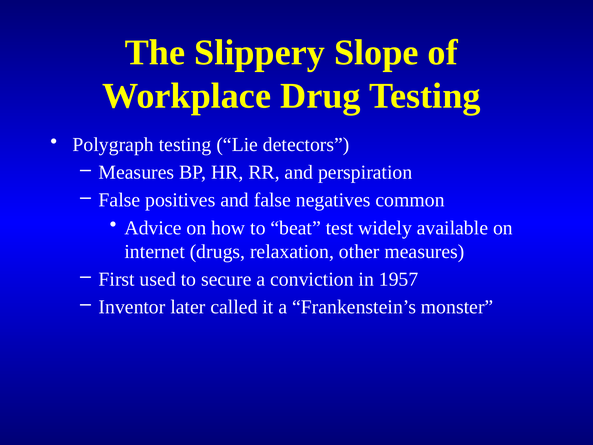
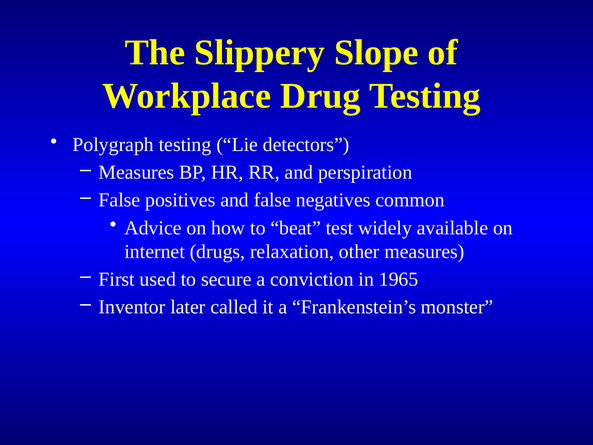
1957: 1957 -> 1965 (399, 279)
